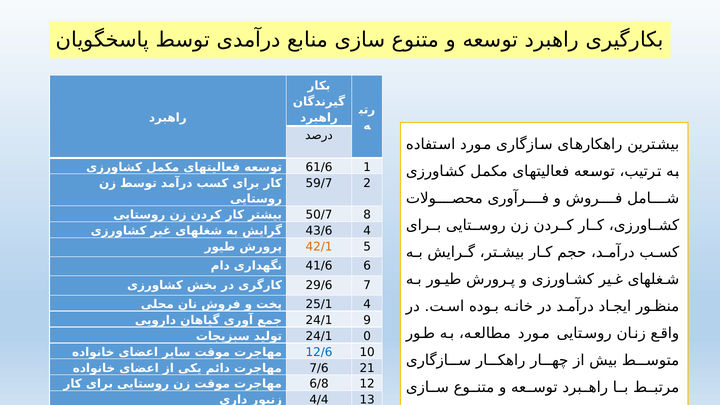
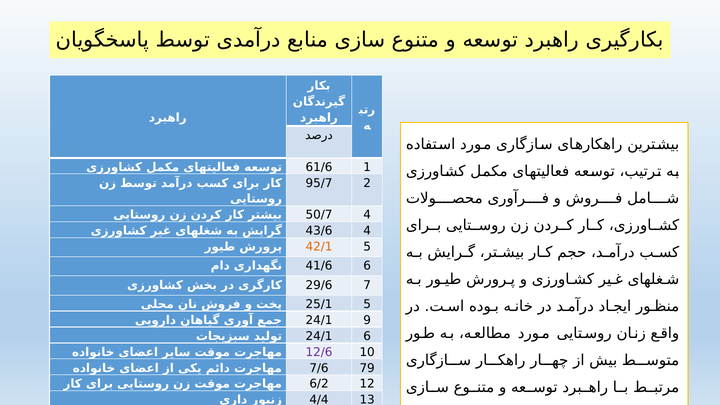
59/7: 59/7 -> 95/7 (319, 183)
50/7 8: 8 -> 4 (367, 215)
25/1 4: 4 -> 5 (367, 304)
24/1 0: 0 -> 6 (367, 336)
12/6 colour: blue -> purple (319, 352)
21: 21 -> 79 (367, 368)
6/8: 6/8 -> 6/2 (319, 384)
